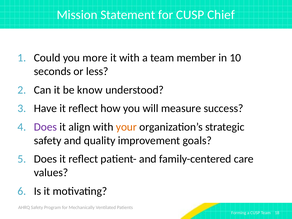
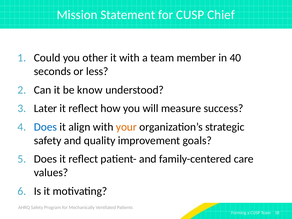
more: more -> other (95, 58)
10: 10 -> 40 (235, 58)
Have: Have -> Later (46, 108)
Does colour: purple -> blue (45, 127)
